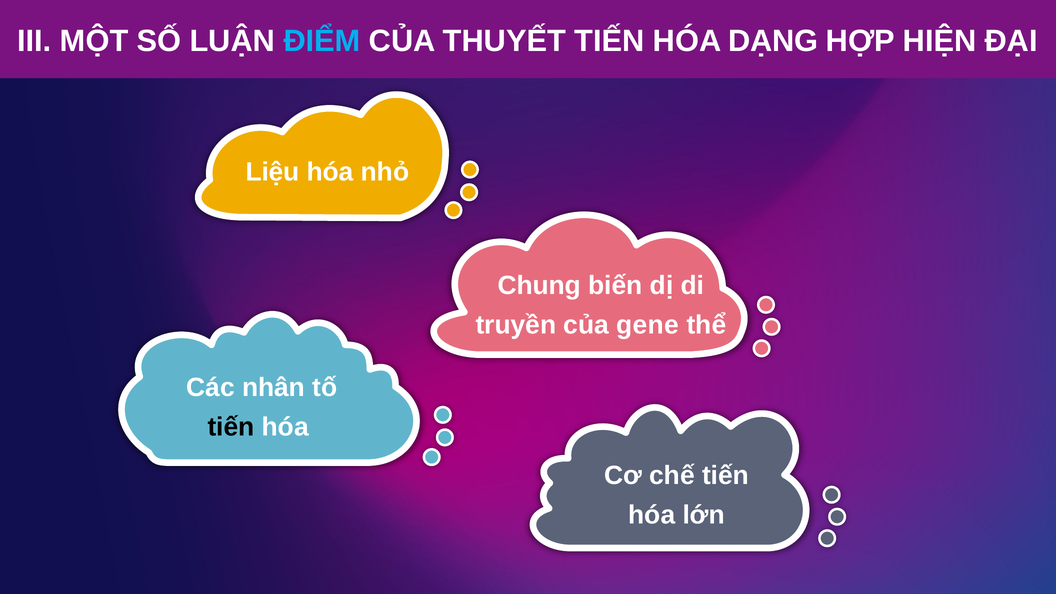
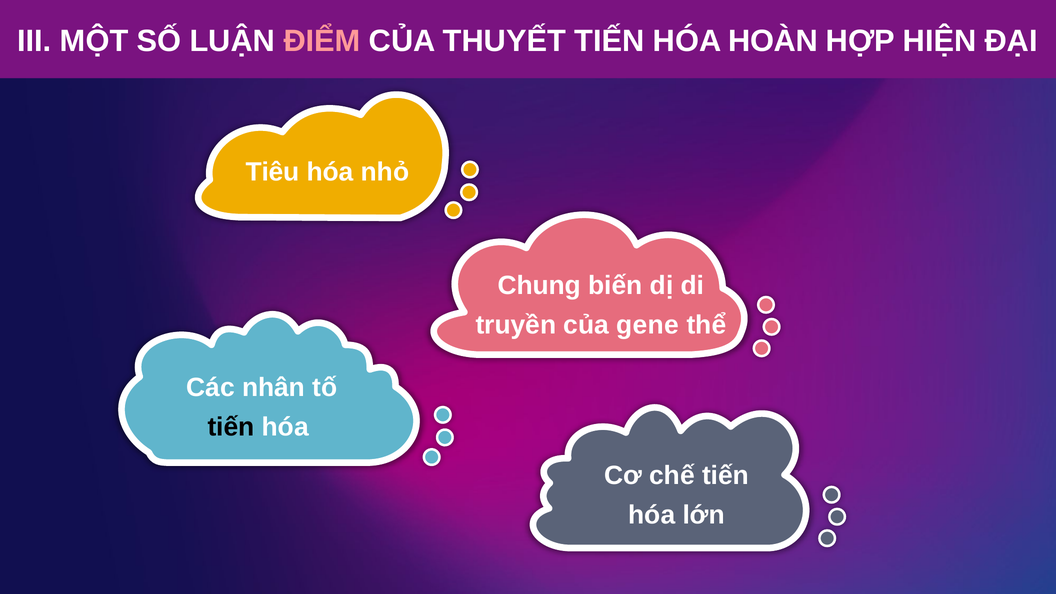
ĐIỂM colour: light blue -> pink (322, 41)
DẠNG: DẠNG -> HOÀN (773, 41)
Liệu: Liệu -> Tiêu (273, 172)
